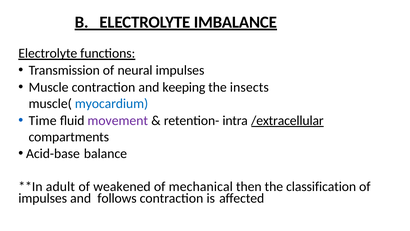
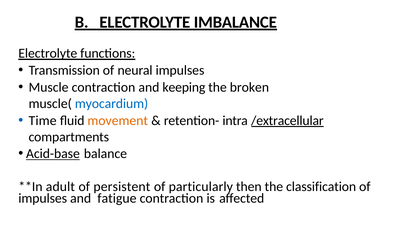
insects: insects -> broken (249, 87)
movement colour: purple -> orange (118, 120)
Acid-base underline: none -> present (53, 153)
weakened: weakened -> persistent (122, 186)
mechanical: mechanical -> particularly (201, 186)
follows: follows -> fatigue (117, 198)
